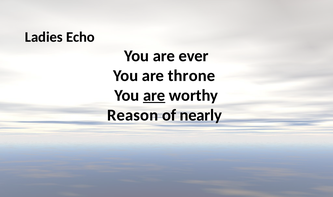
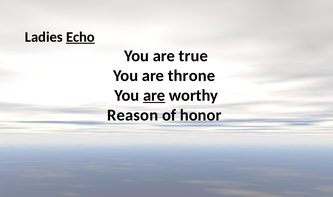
Echo underline: none -> present (80, 37)
ever: ever -> true (193, 56)
nearly: nearly -> honor (201, 115)
